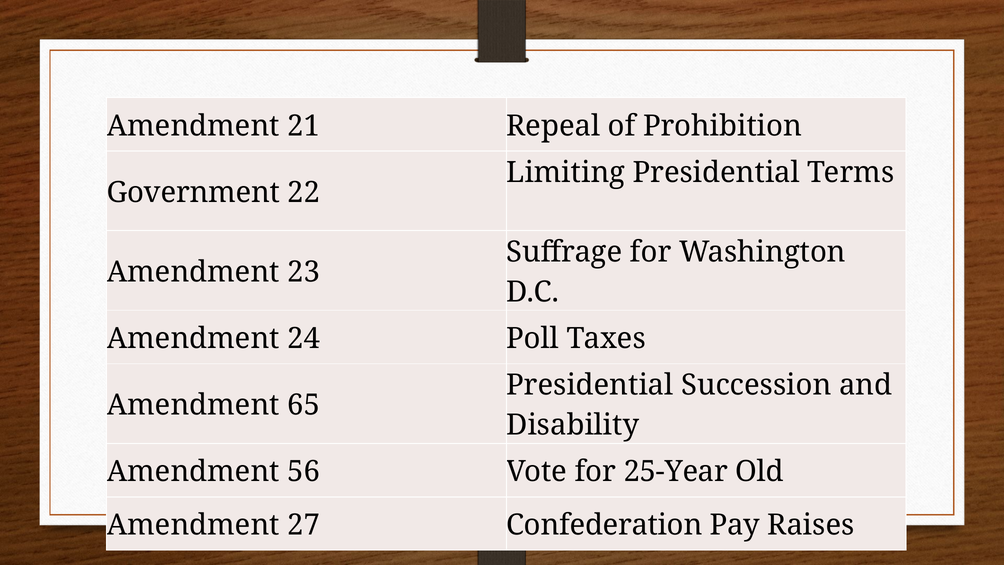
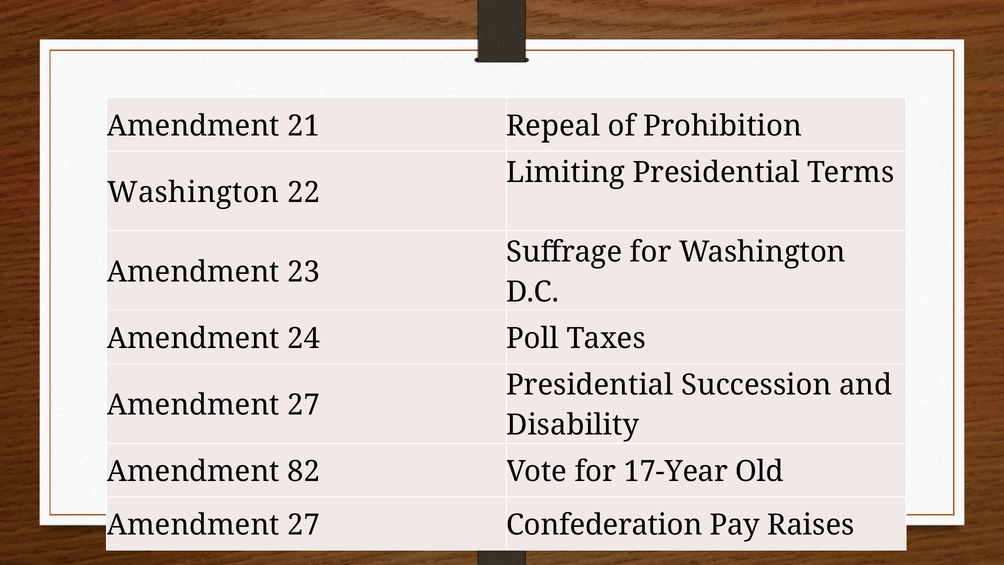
Government: Government -> Washington (193, 192)
65: 65 -> 27 (304, 405)
56: 56 -> 82 (304, 472)
25-Year: 25-Year -> 17-Year (676, 472)
